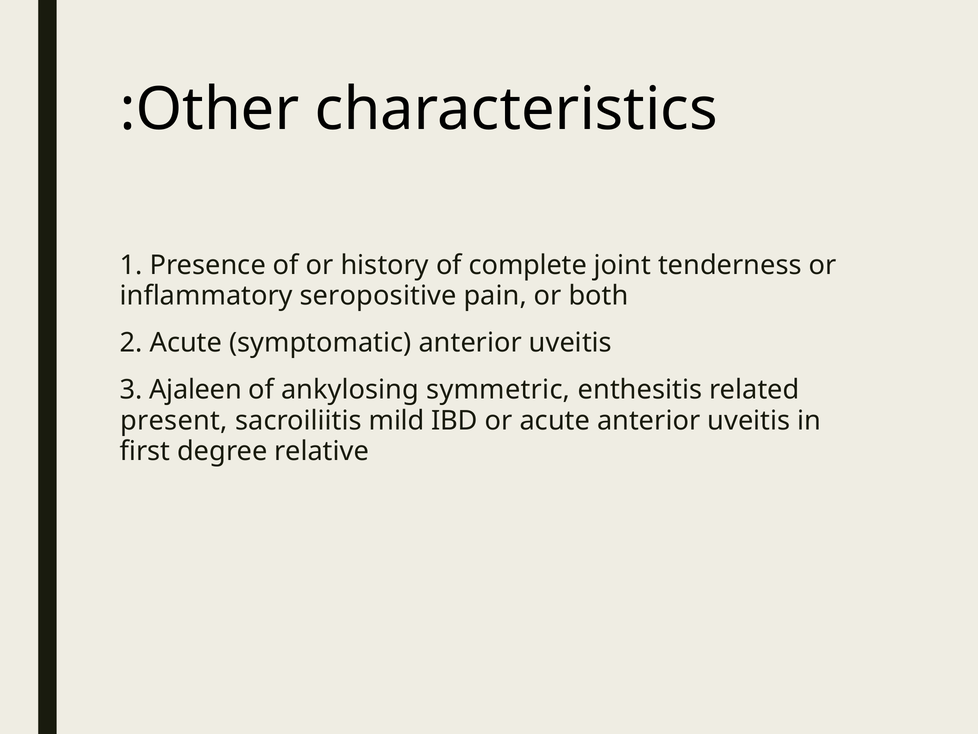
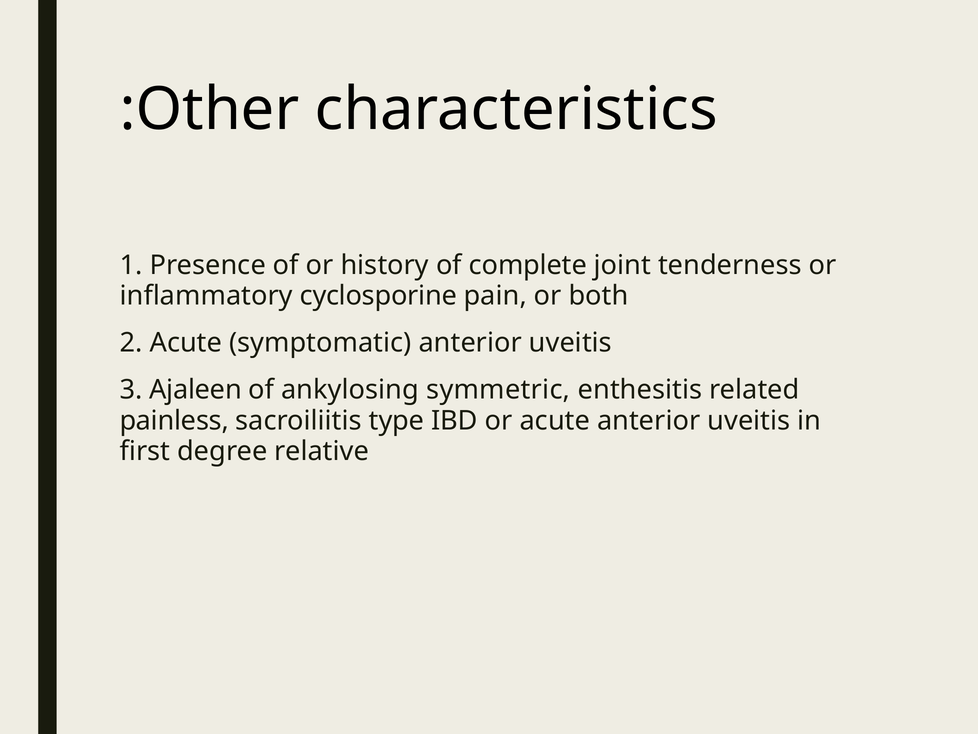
seropositive: seropositive -> cyclosporine (378, 296)
present: present -> painless (174, 420)
mild: mild -> type (397, 420)
